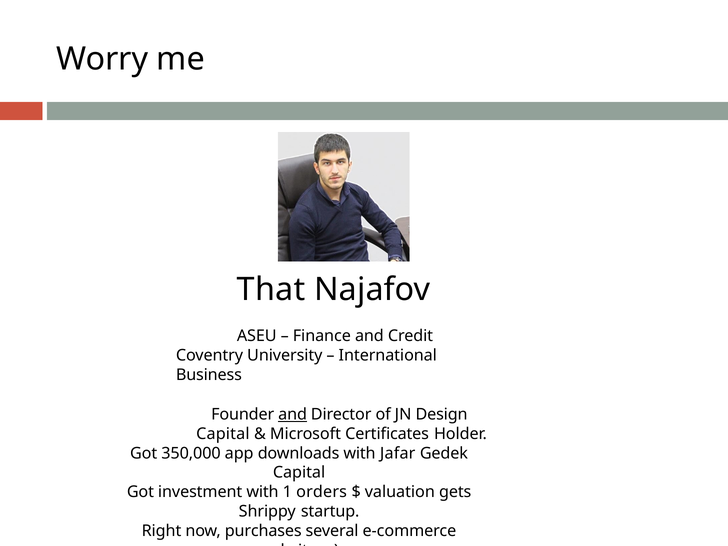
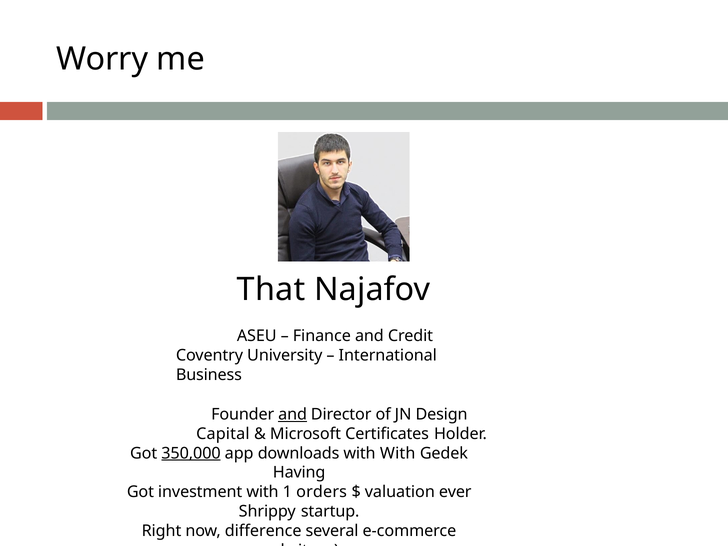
350,000 underline: none -> present (191, 453)
with Jafar: Jafar -> With (398, 453)
Capital: Capital -> Having (299, 473)
gets: gets -> ever (455, 492)
purchases: purchases -> difference (263, 531)
